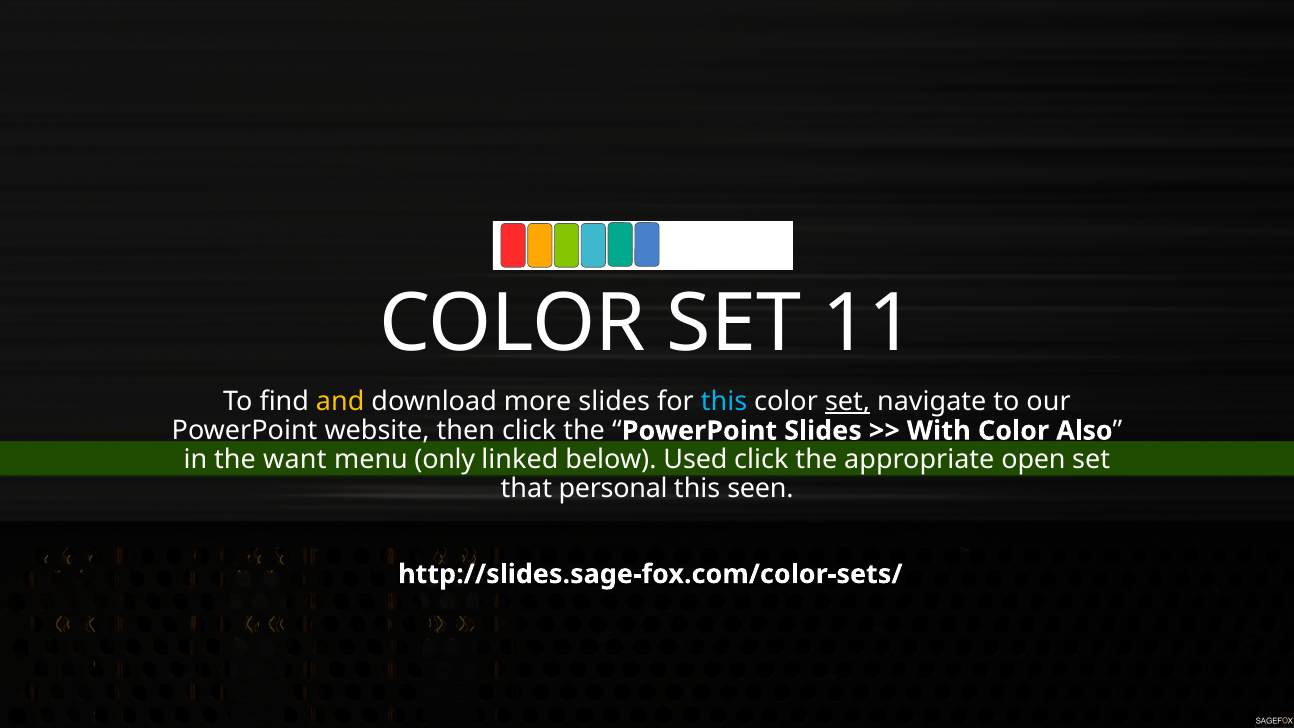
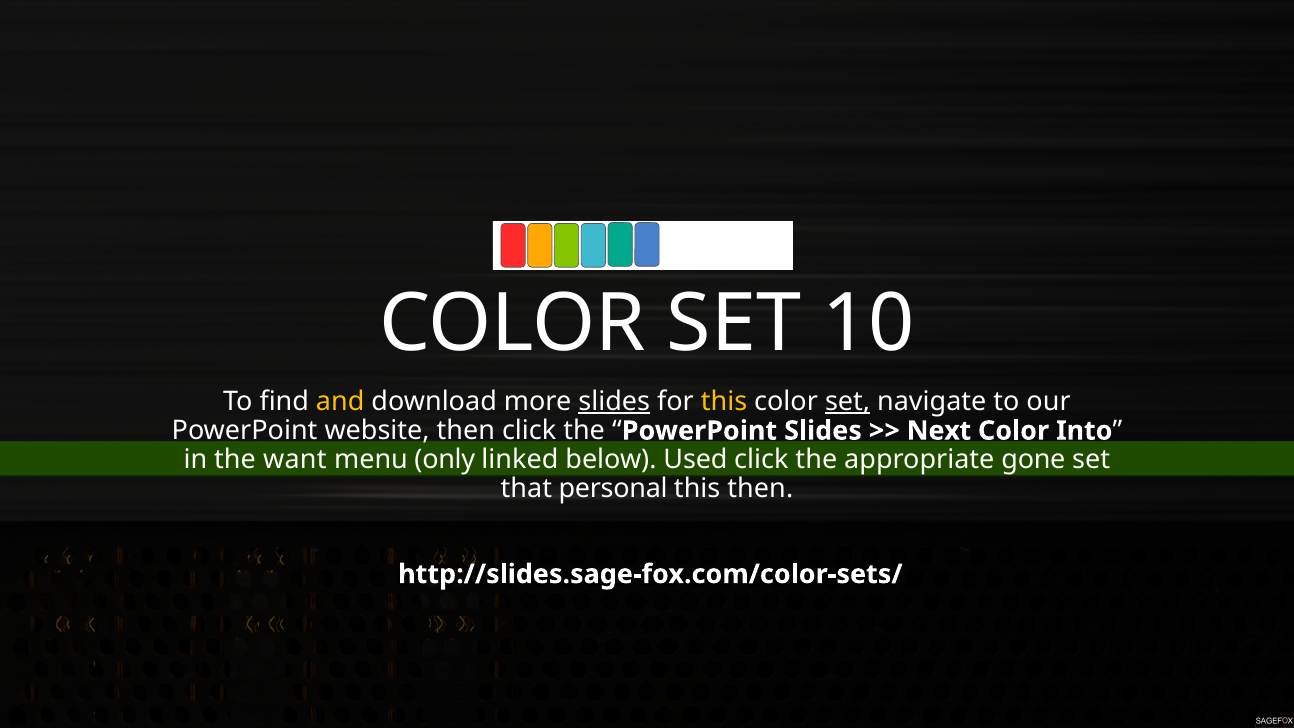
11: 11 -> 10 (869, 323)
slides underline: none -> present (614, 402)
this colour: light blue -> yellow (724, 402)
With: With -> Next (939, 431)
Also: Also -> Into (1084, 431)
open: open -> gone (1033, 460)
this seen: seen -> then (760, 489)
